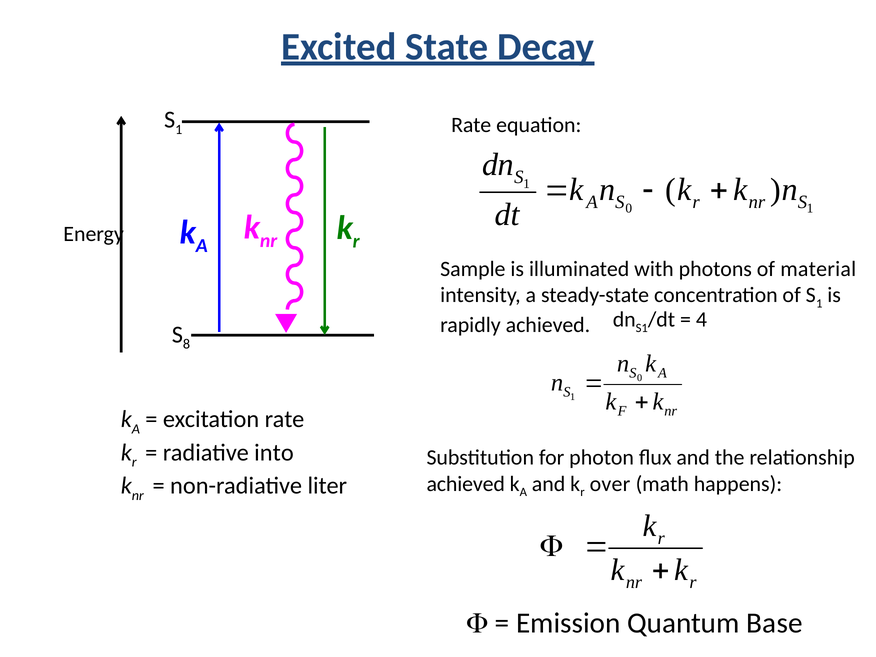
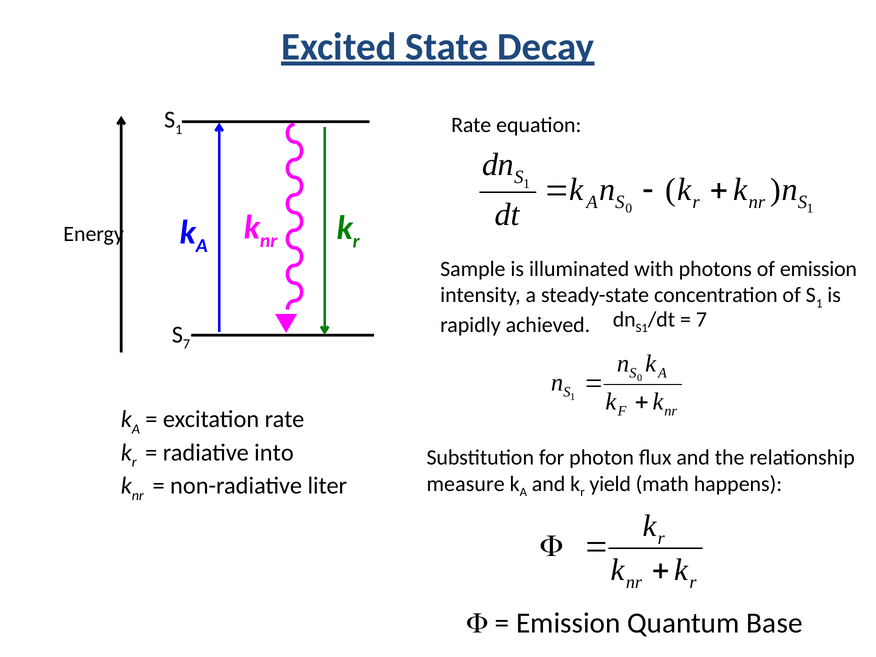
of material: material -> emission (818, 269)
4: 4 -> 7 (701, 320)
8: 8 -> 7 (187, 344)
achieved: achieved -> measure (466, 484)
over: over -> yield (610, 484)
